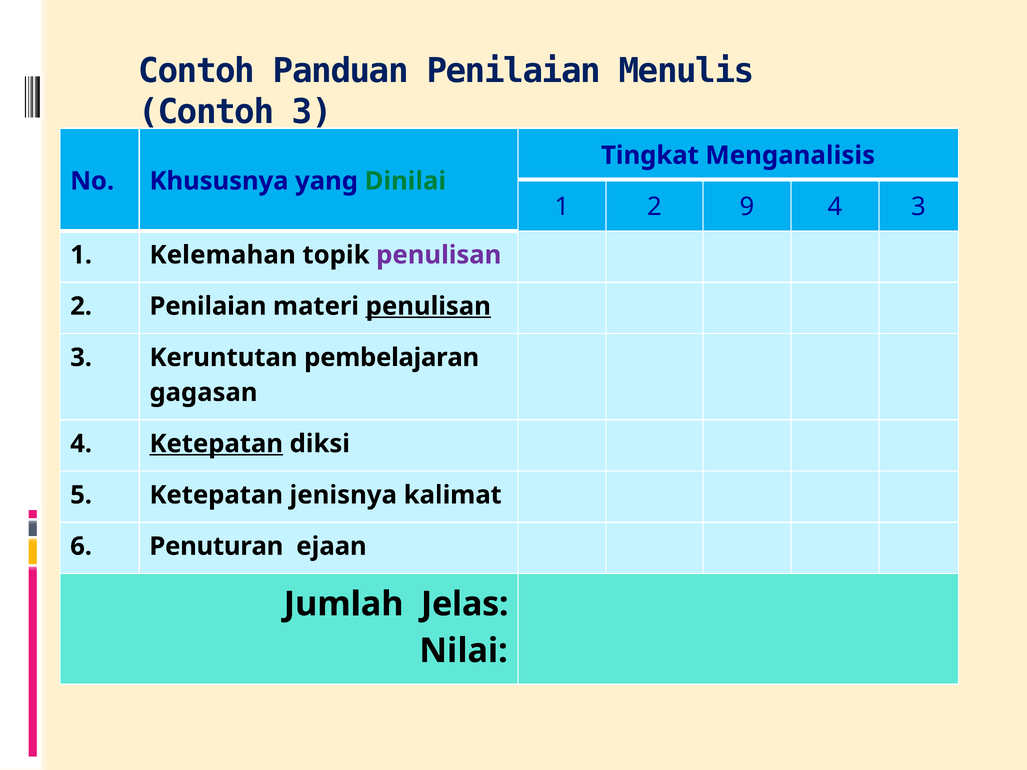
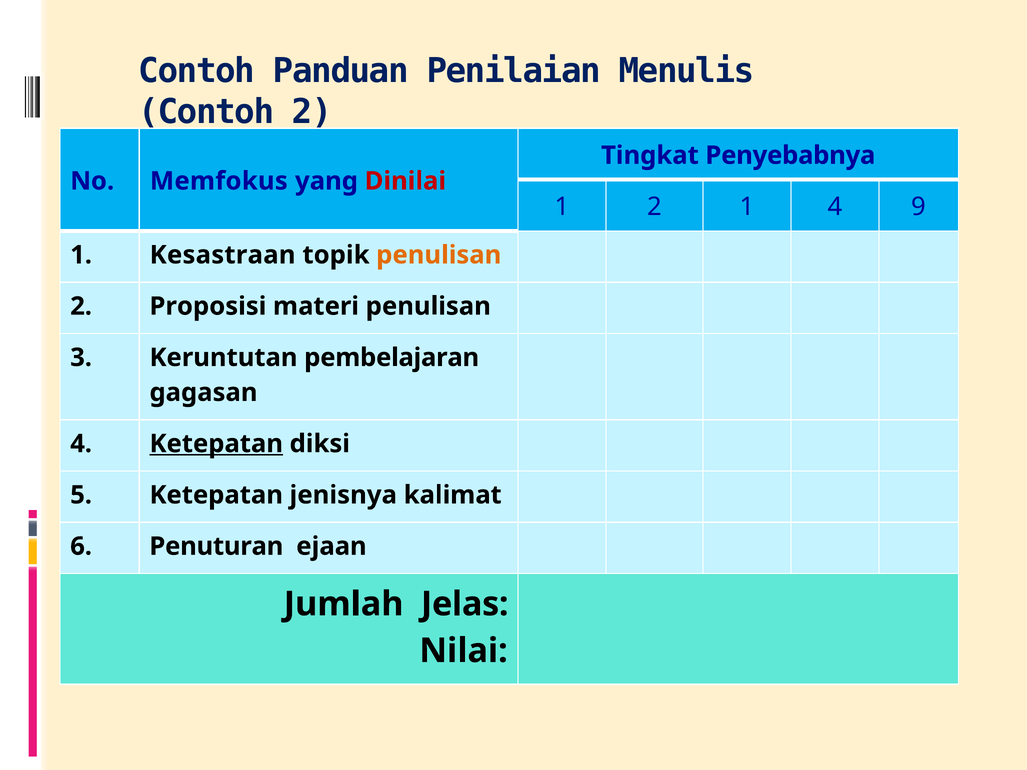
Contoh 3: 3 -> 2 (312, 112)
Menganalisis: Menganalisis -> Penyebabnya (790, 155)
Khususnya: Khususnya -> Memfokus (219, 181)
Dinilai colour: green -> red (405, 181)
2 9: 9 -> 1 (747, 207)
4 3: 3 -> 9 (919, 207)
Kelemahan: Kelemahan -> Kesastraan (223, 255)
penulisan colour: purple -> orange (439, 255)
2 Penilaian: Penilaian -> Proposisi (208, 306)
penulisan underline: present -> none (428, 306)
